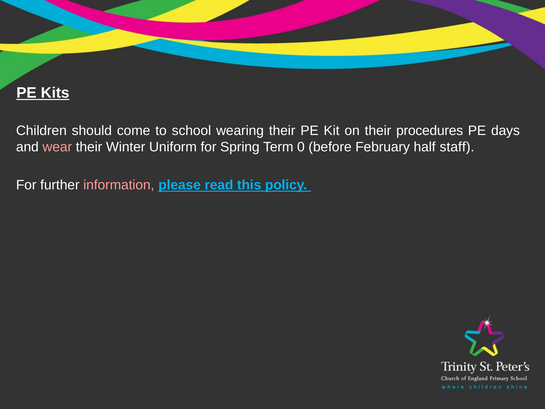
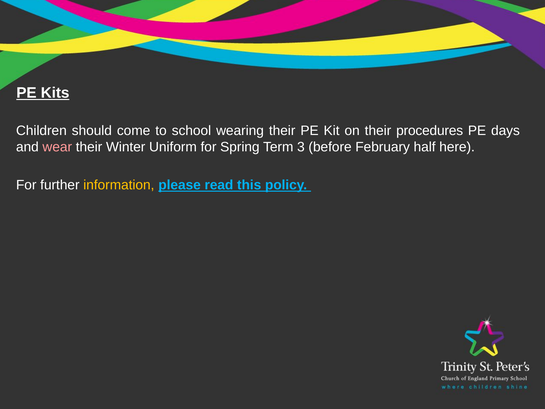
0: 0 -> 3 (301, 147)
staff: staff -> here (457, 147)
information colour: pink -> yellow (119, 185)
